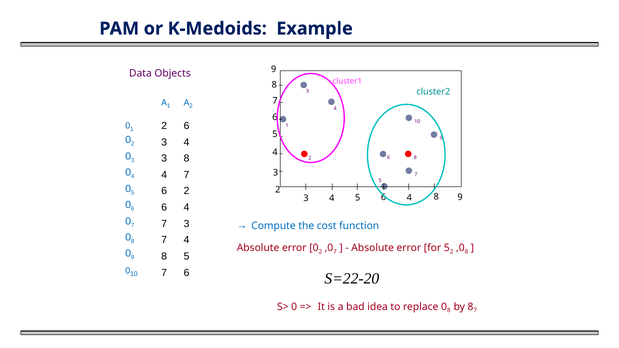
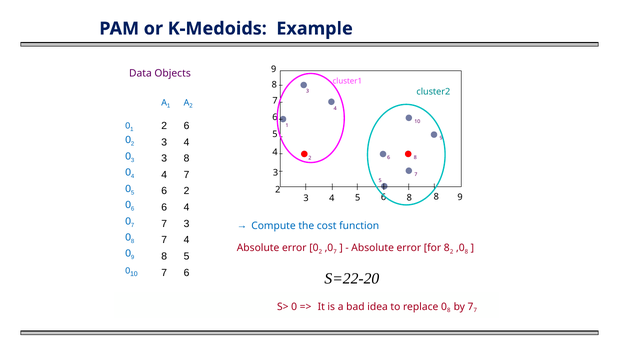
5 6 4: 4 -> 8 (409, 198)
for 5: 5 -> 8 (447, 248)
by 8: 8 -> 7 (471, 307)
